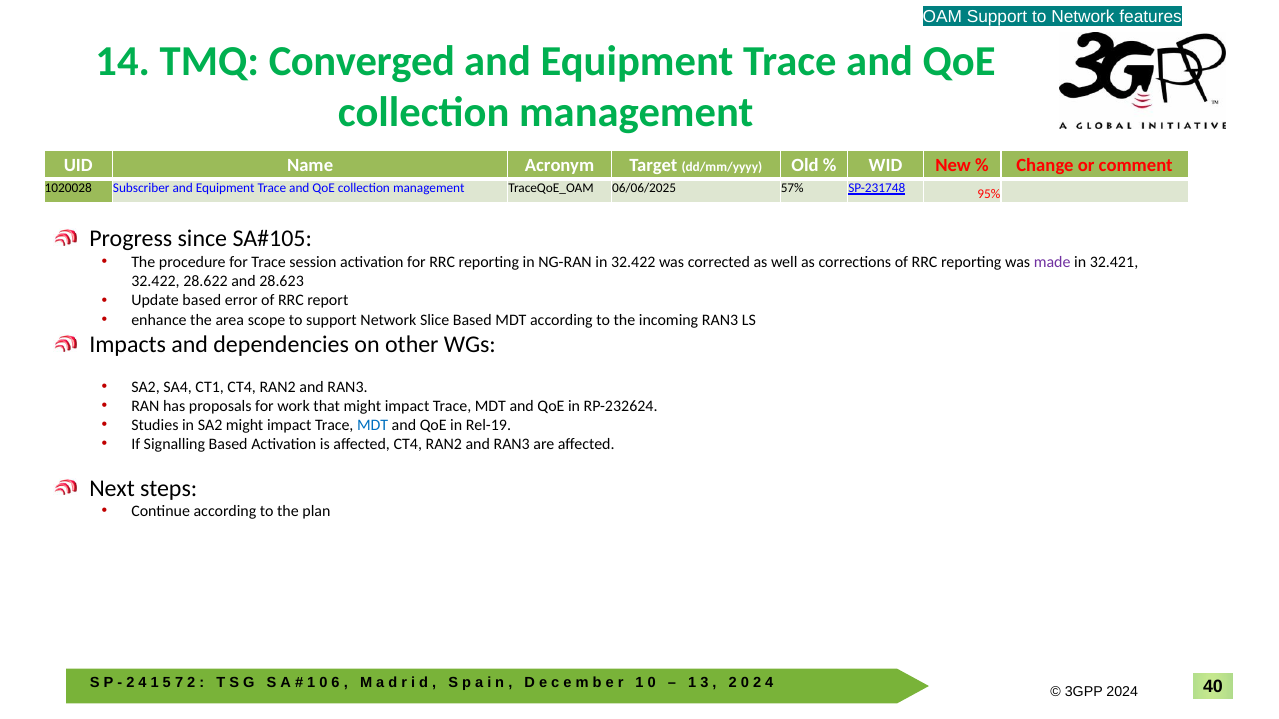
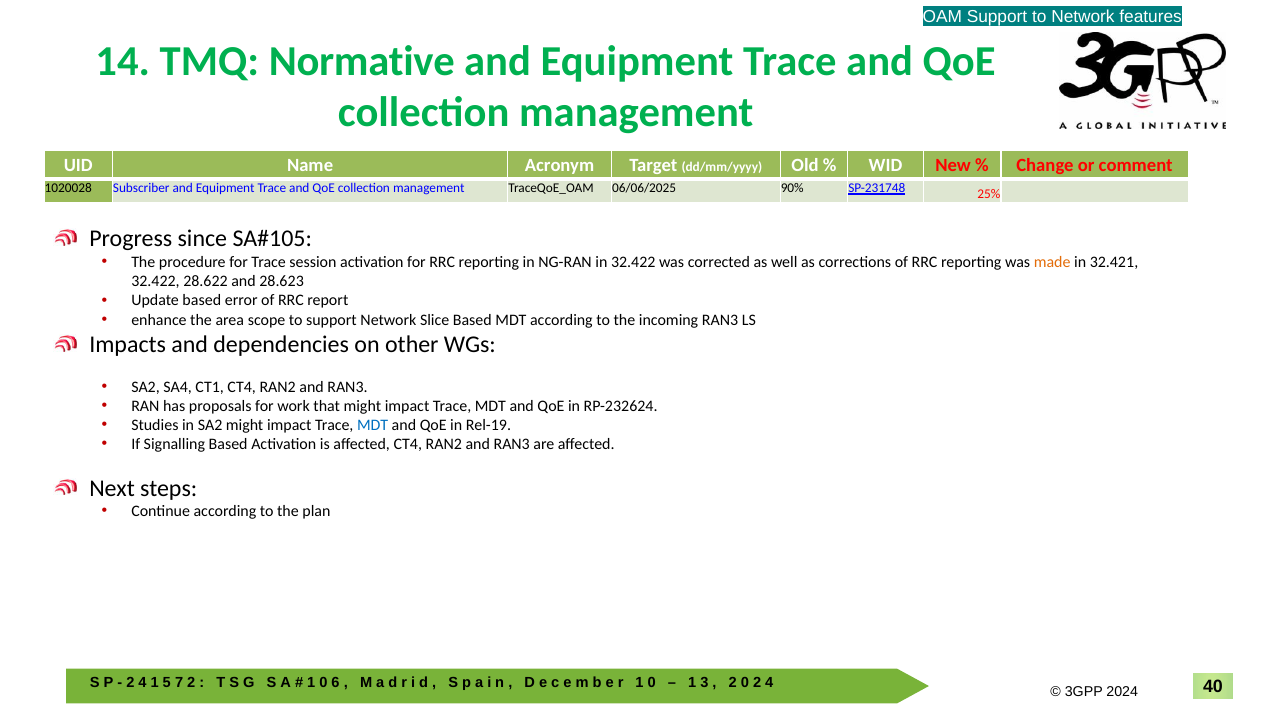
Converged: Converged -> Normative (362, 61)
57%: 57% -> 90% (792, 188)
95%: 95% -> 25% (989, 194)
made colour: purple -> orange (1052, 262)
